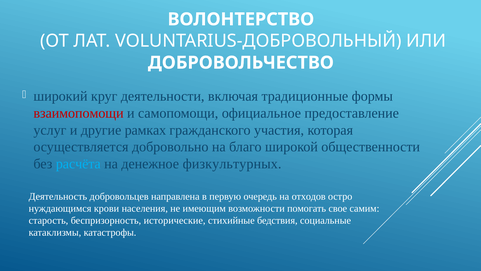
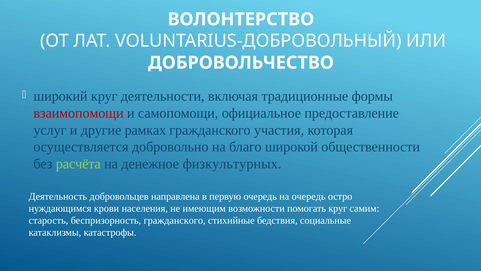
расчёта colour: light blue -> light green (78, 164)
на отходов: отходов -> очередь (309, 196)
помогать свое: свое -> круг (338, 208)
беспризорность исторические: исторические -> гражданского (175, 220)
